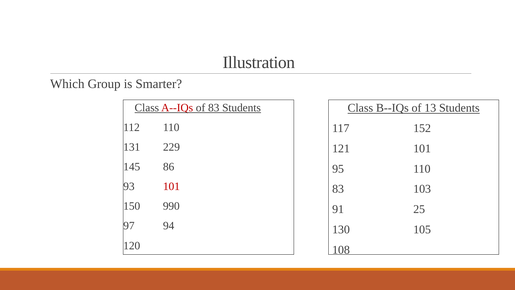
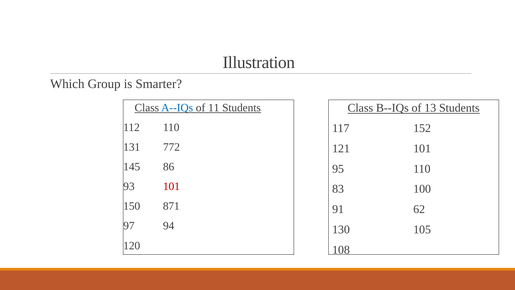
A--IQs colour: red -> blue (177, 108)
of 83: 83 -> 11 (214, 108)
229: 229 -> 772 (171, 147)
103: 103 -> 100 (422, 189)
990: 990 -> 871 (171, 206)
25: 25 -> 62 (419, 209)
